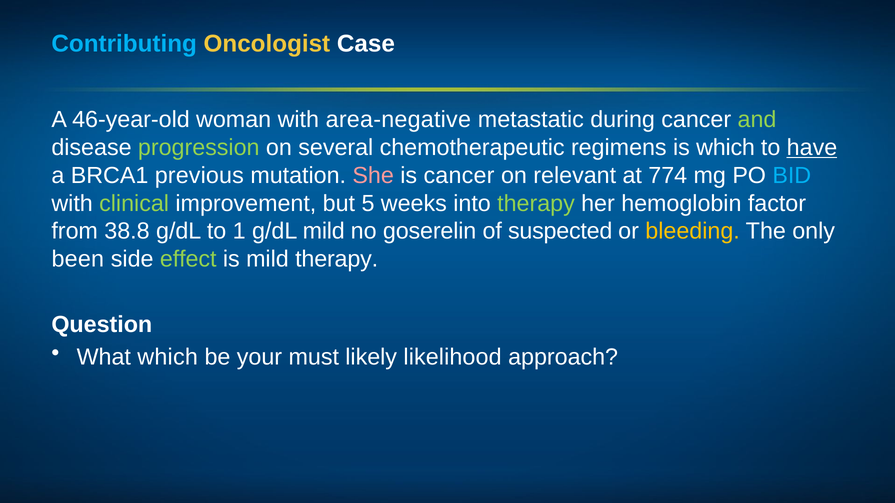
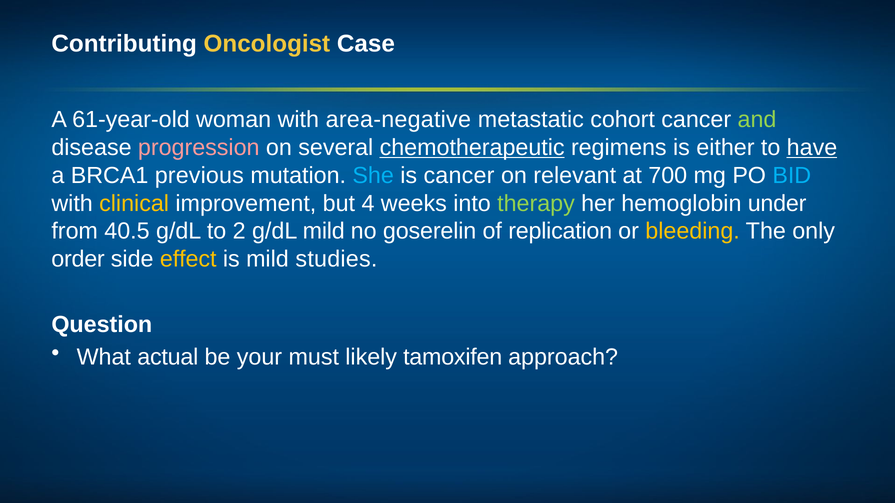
Contributing colour: light blue -> white (124, 44)
46-year-old: 46-year-old -> 61-year-old (131, 120)
during: during -> cohort (623, 120)
progression colour: light green -> pink (199, 148)
chemotherapeutic underline: none -> present (472, 148)
is which: which -> either (725, 148)
She colour: pink -> light blue (373, 176)
774: 774 -> 700 (668, 176)
clinical colour: light green -> yellow (134, 204)
5: 5 -> 4 (368, 204)
factor: factor -> under (777, 204)
38.8: 38.8 -> 40.5 (127, 231)
1: 1 -> 2 (239, 231)
suspected: suspected -> replication (560, 231)
been: been -> order (78, 259)
effect colour: light green -> yellow (188, 259)
mild therapy: therapy -> studies (336, 259)
What which: which -> actual (168, 357)
likelihood: likelihood -> tamoxifen (453, 357)
